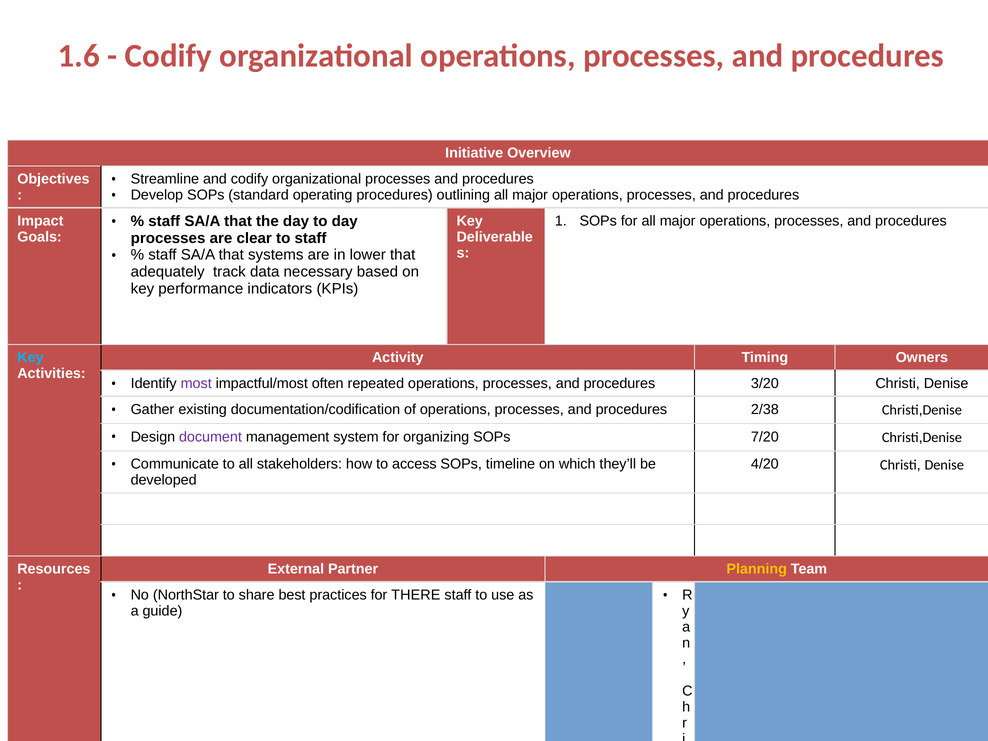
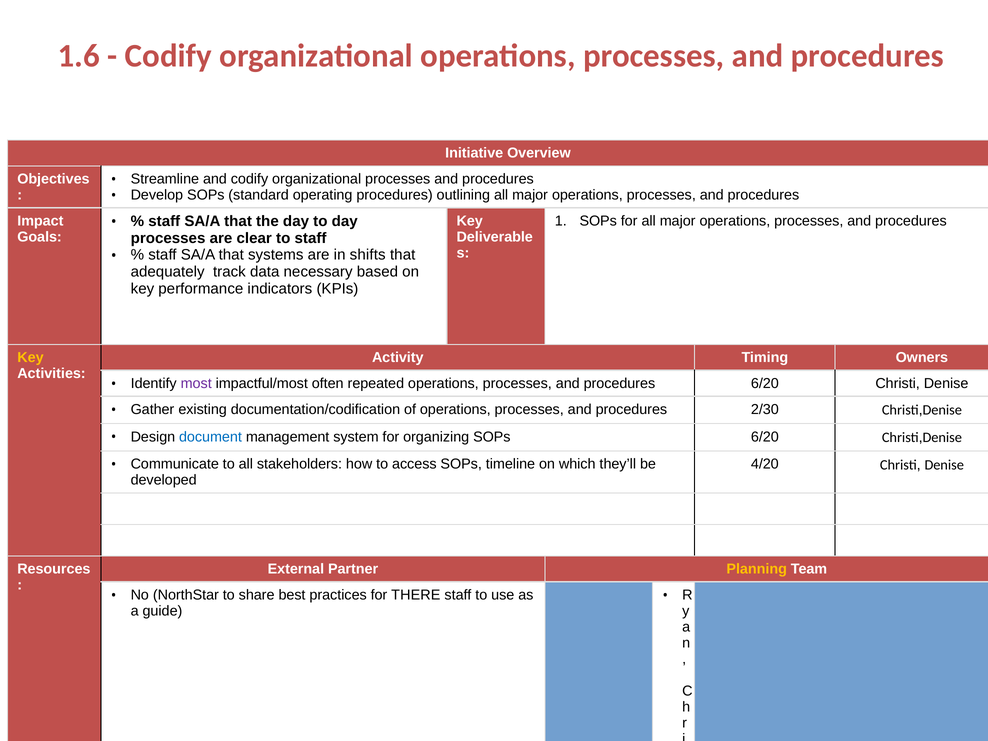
lower: lower -> shifts (368, 255)
Key colour: light blue -> yellow (30, 358)
procedures 3/20: 3/20 -> 6/20 (765, 383)
2/38: 2/38 -> 2/30 (765, 409)
document colour: purple -> blue (210, 437)
SOPs 7/20: 7/20 -> 6/20 (765, 437)
